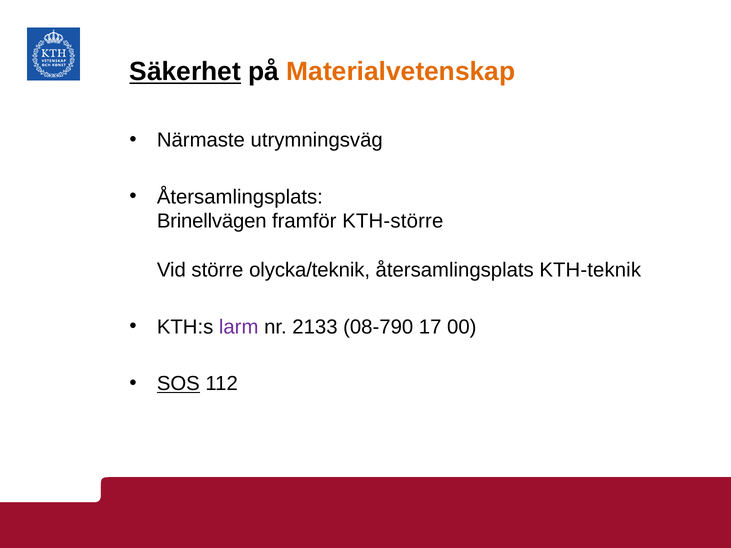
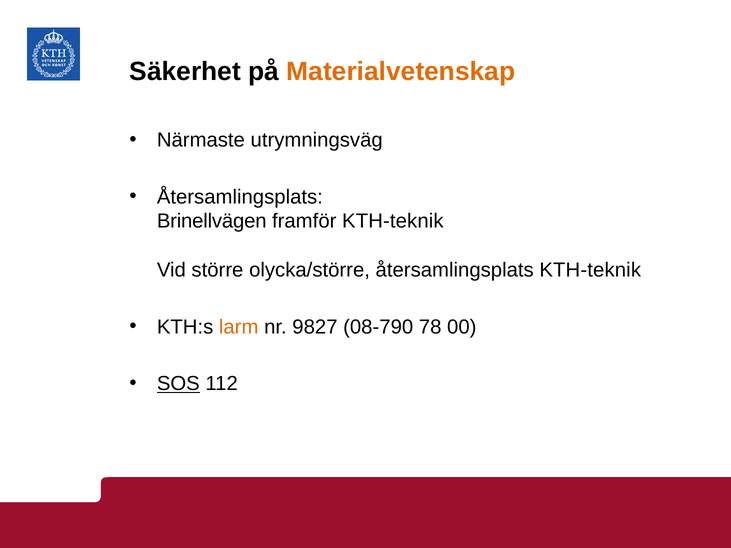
Säkerhet underline: present -> none (185, 72)
framför KTH-större: KTH-större -> KTH-teknik (393, 221)
olycka/teknik: olycka/teknik -> olycka/större (310, 270)
larm colour: purple -> orange (239, 327)
2133: 2133 -> 9827 (315, 327)
17: 17 -> 78 (430, 327)
